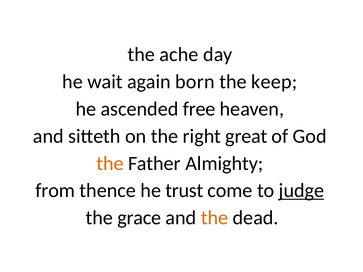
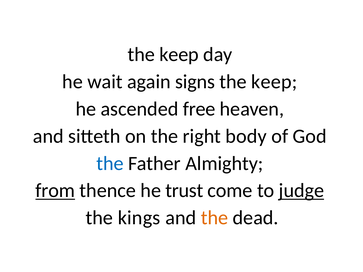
ache: ache -> keep (179, 55)
born: born -> signs (195, 82)
great: great -> body (246, 136)
the colour: orange -> blue (110, 164)
from underline: none -> present (55, 191)
grace: grace -> kings (139, 218)
